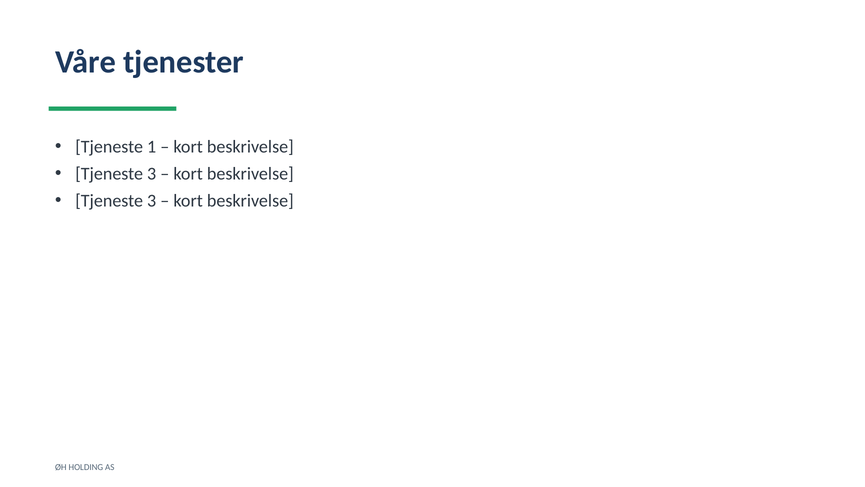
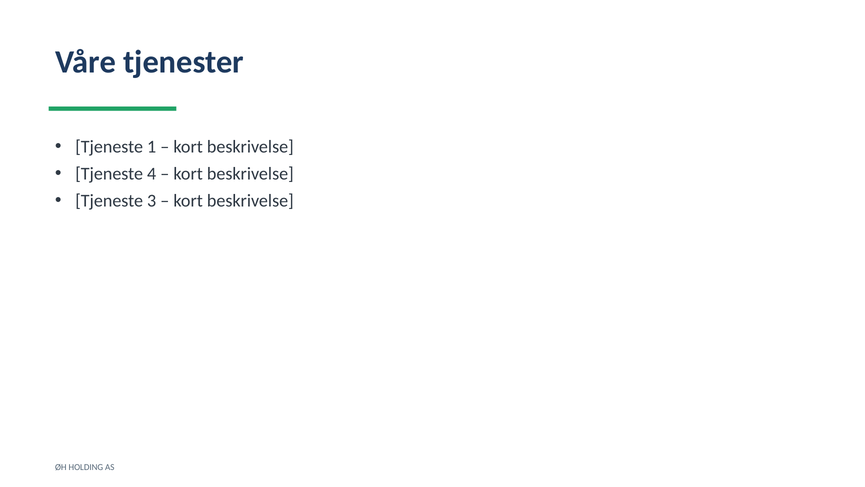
3: 3 -> 4 (152, 174)
